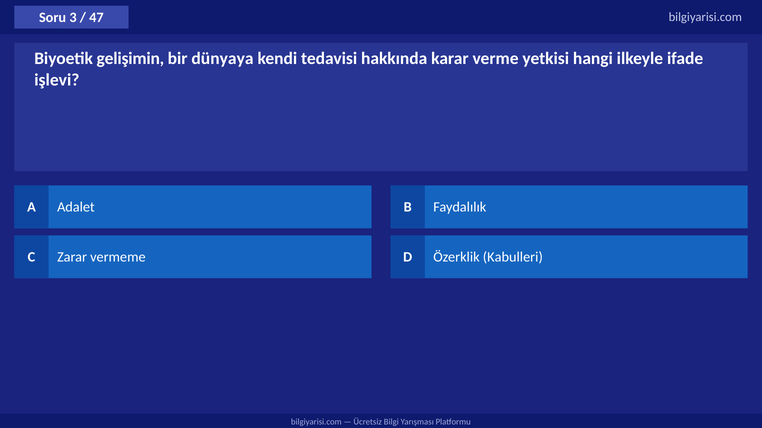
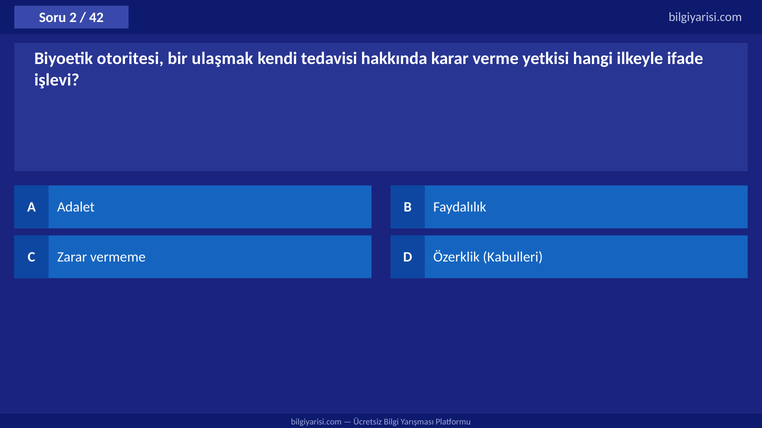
3: 3 -> 2 (73, 17)
47: 47 -> 42 (96, 17)
gelişimin: gelişimin -> otoritesi (130, 59)
dünyaya: dünyaya -> ulaşmak (222, 59)
